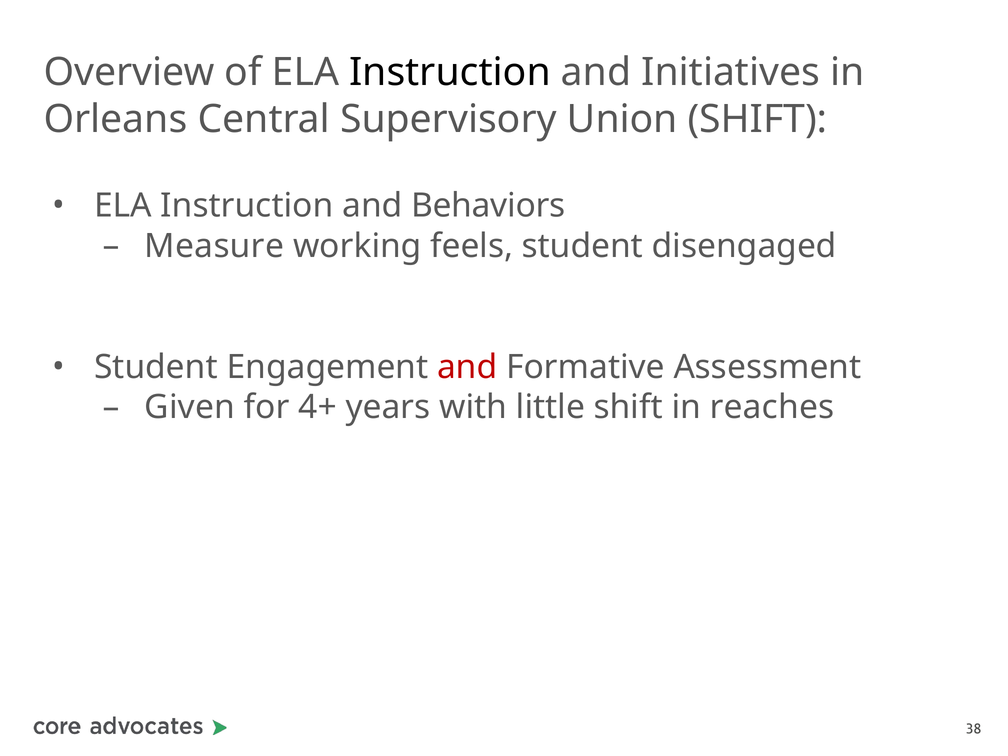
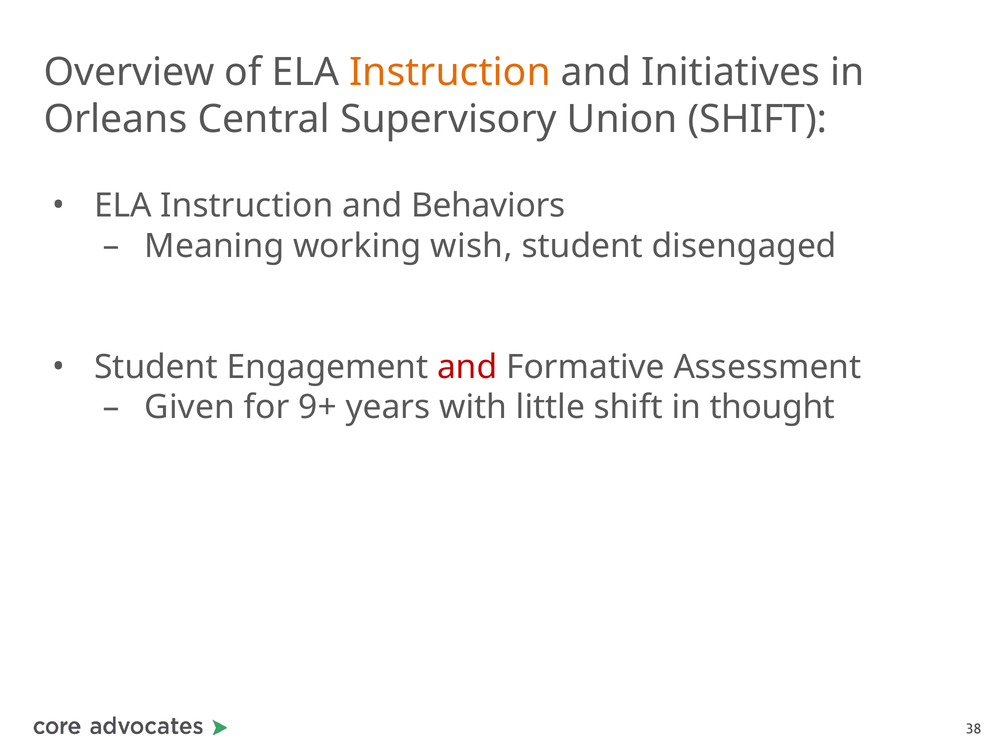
Instruction colour: black -> orange (450, 72)
Measure: Measure -> Meaning (214, 246)
feels: feels -> wish (471, 246)
4+: 4+ -> 9+ (318, 407)
reaches: reaches -> thought (772, 407)
